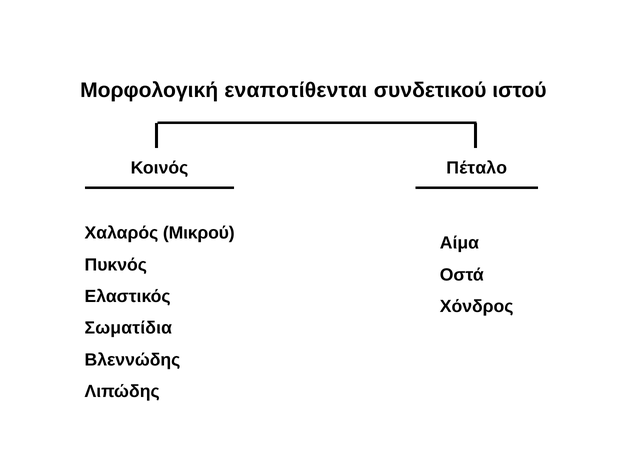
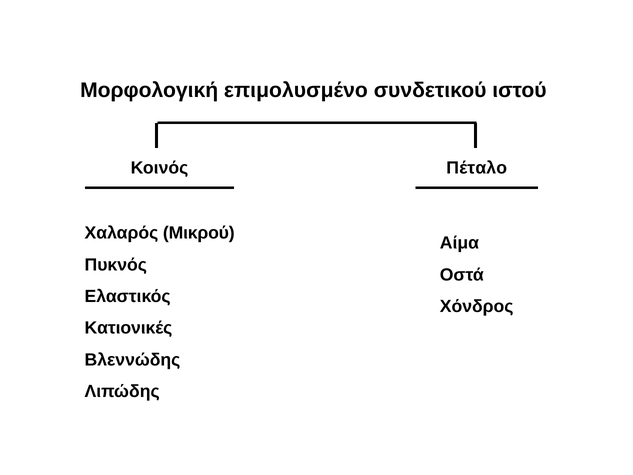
εναποτίθενται: εναποτίθενται -> επιμολυσμένο (296, 90)
Σωματίδια: Σωματίδια -> Κατιονικές (128, 328)
